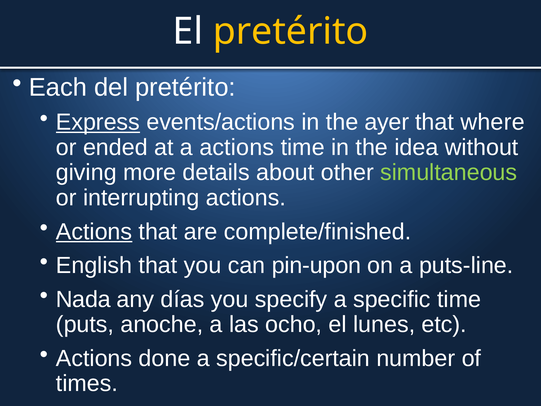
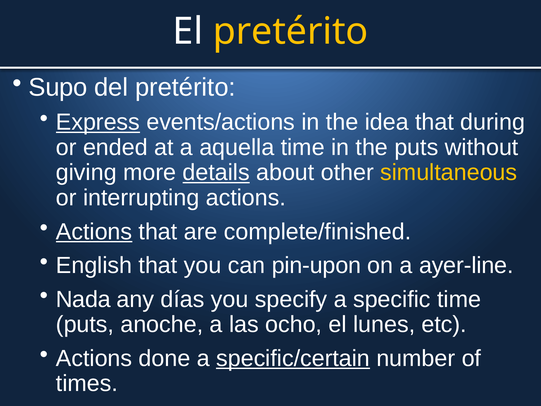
Each: Each -> Supo (58, 87)
ayer: ayer -> idea (387, 122)
where: where -> during (493, 122)
a actions: actions -> aquella (237, 147)
the idea: idea -> puts (416, 147)
details underline: none -> present (216, 173)
simultaneous colour: light green -> yellow (449, 173)
puts-line: puts-line -> ayer-line (466, 265)
specific/certain underline: none -> present (293, 358)
